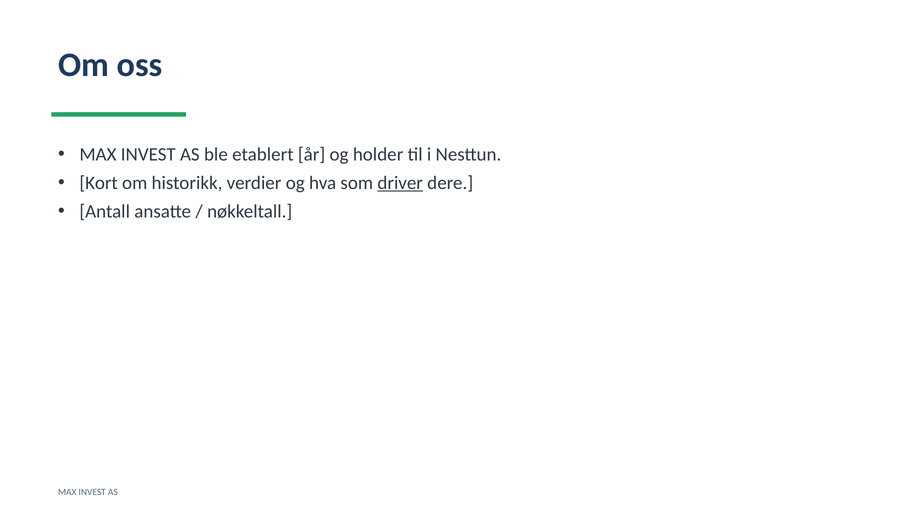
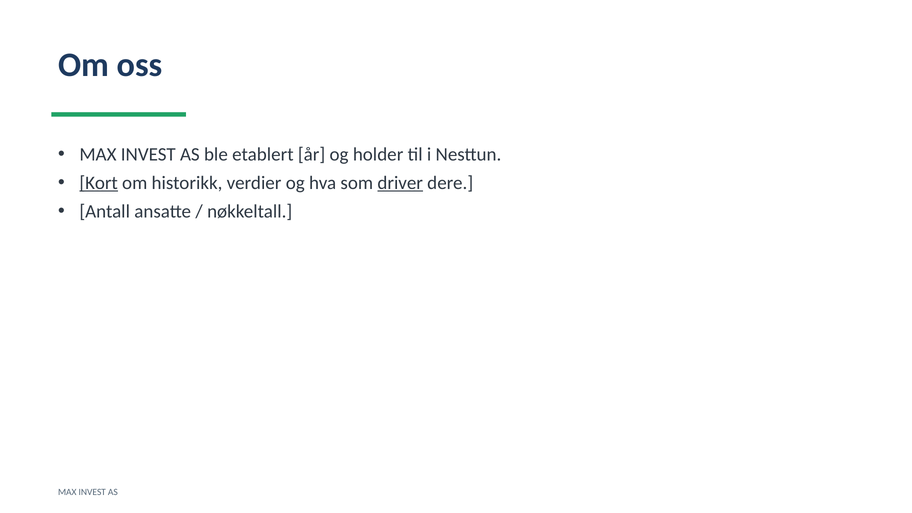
Kort underline: none -> present (99, 183)
